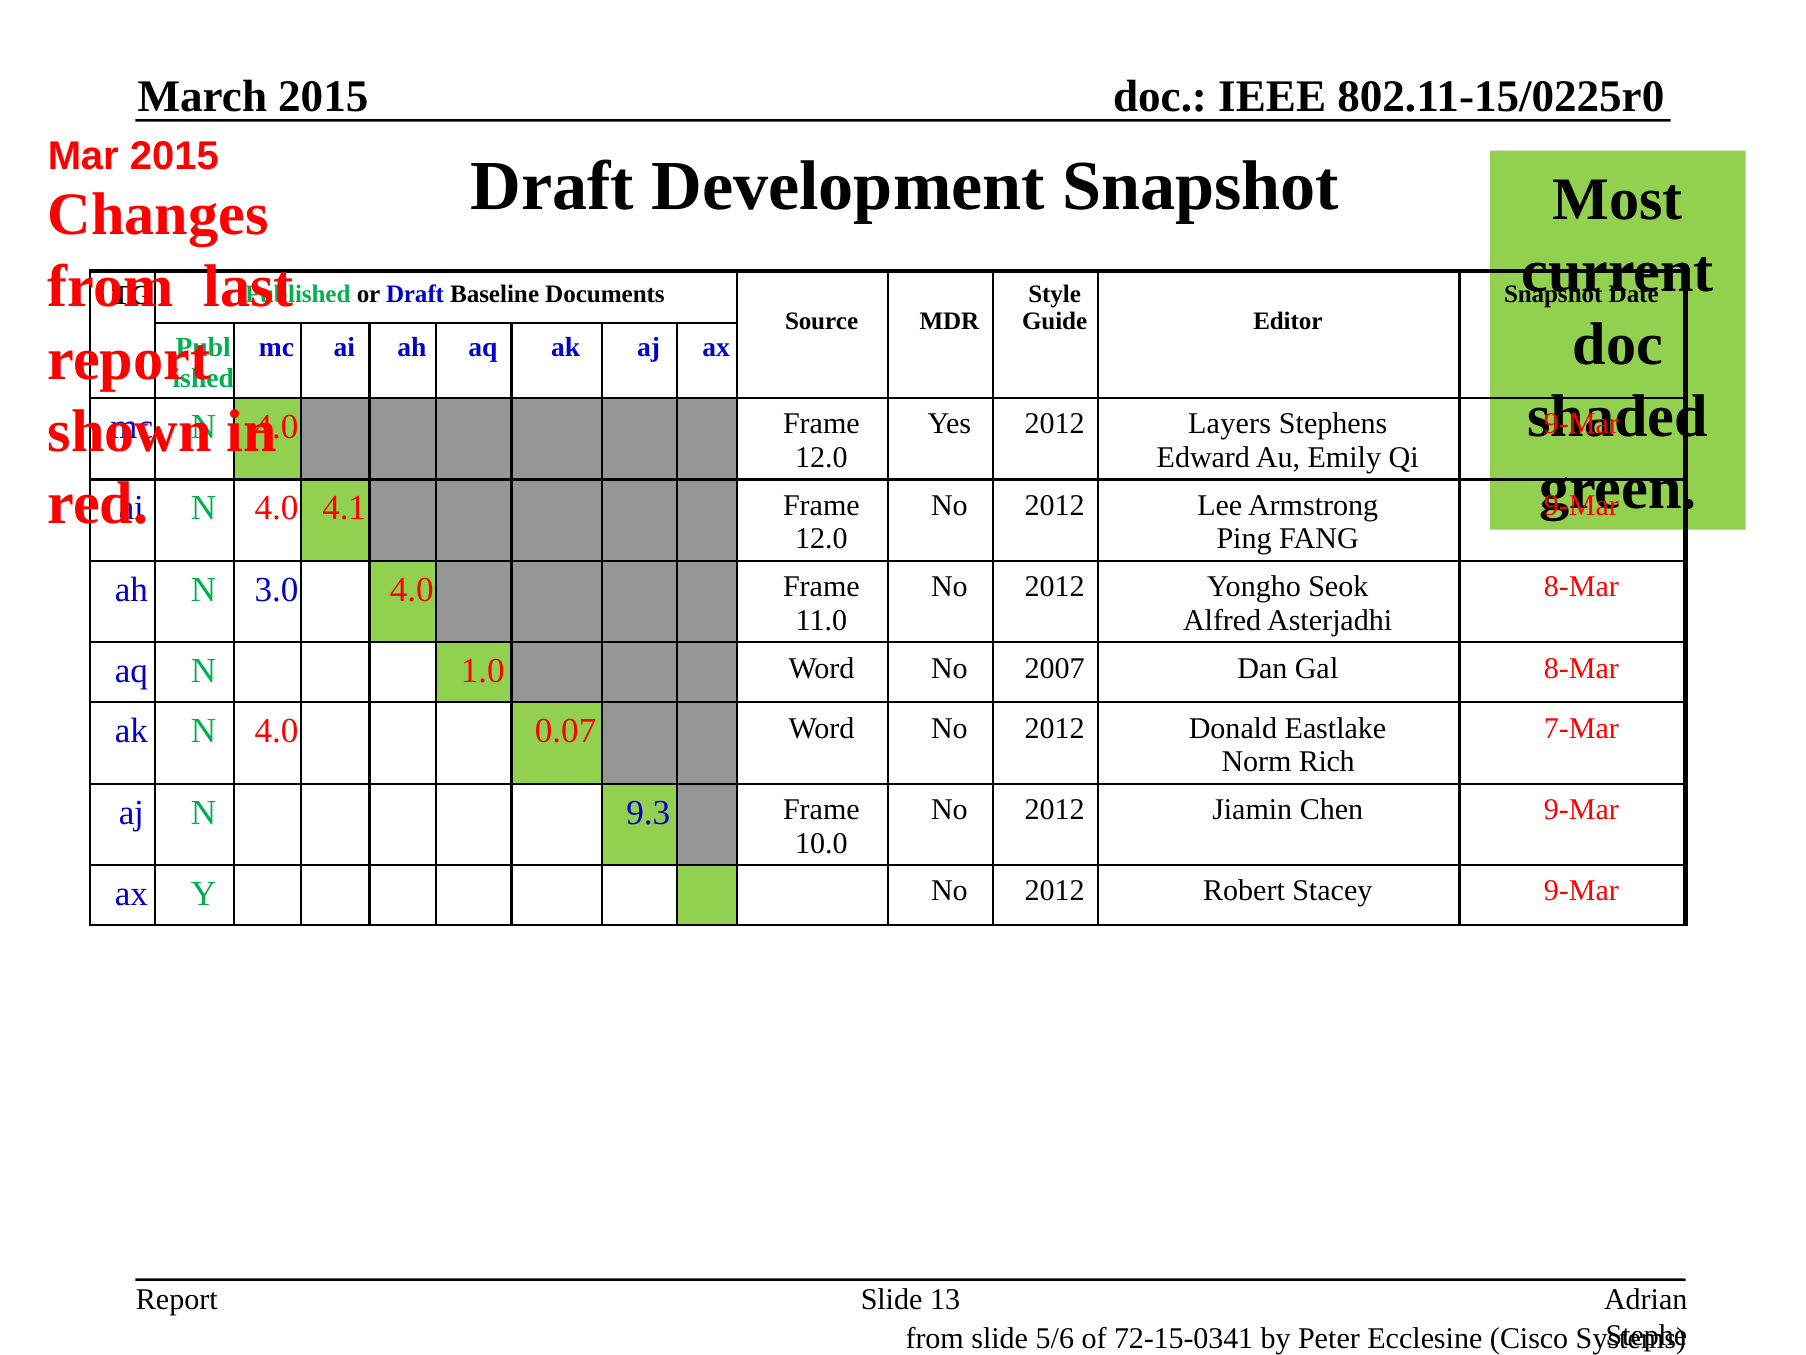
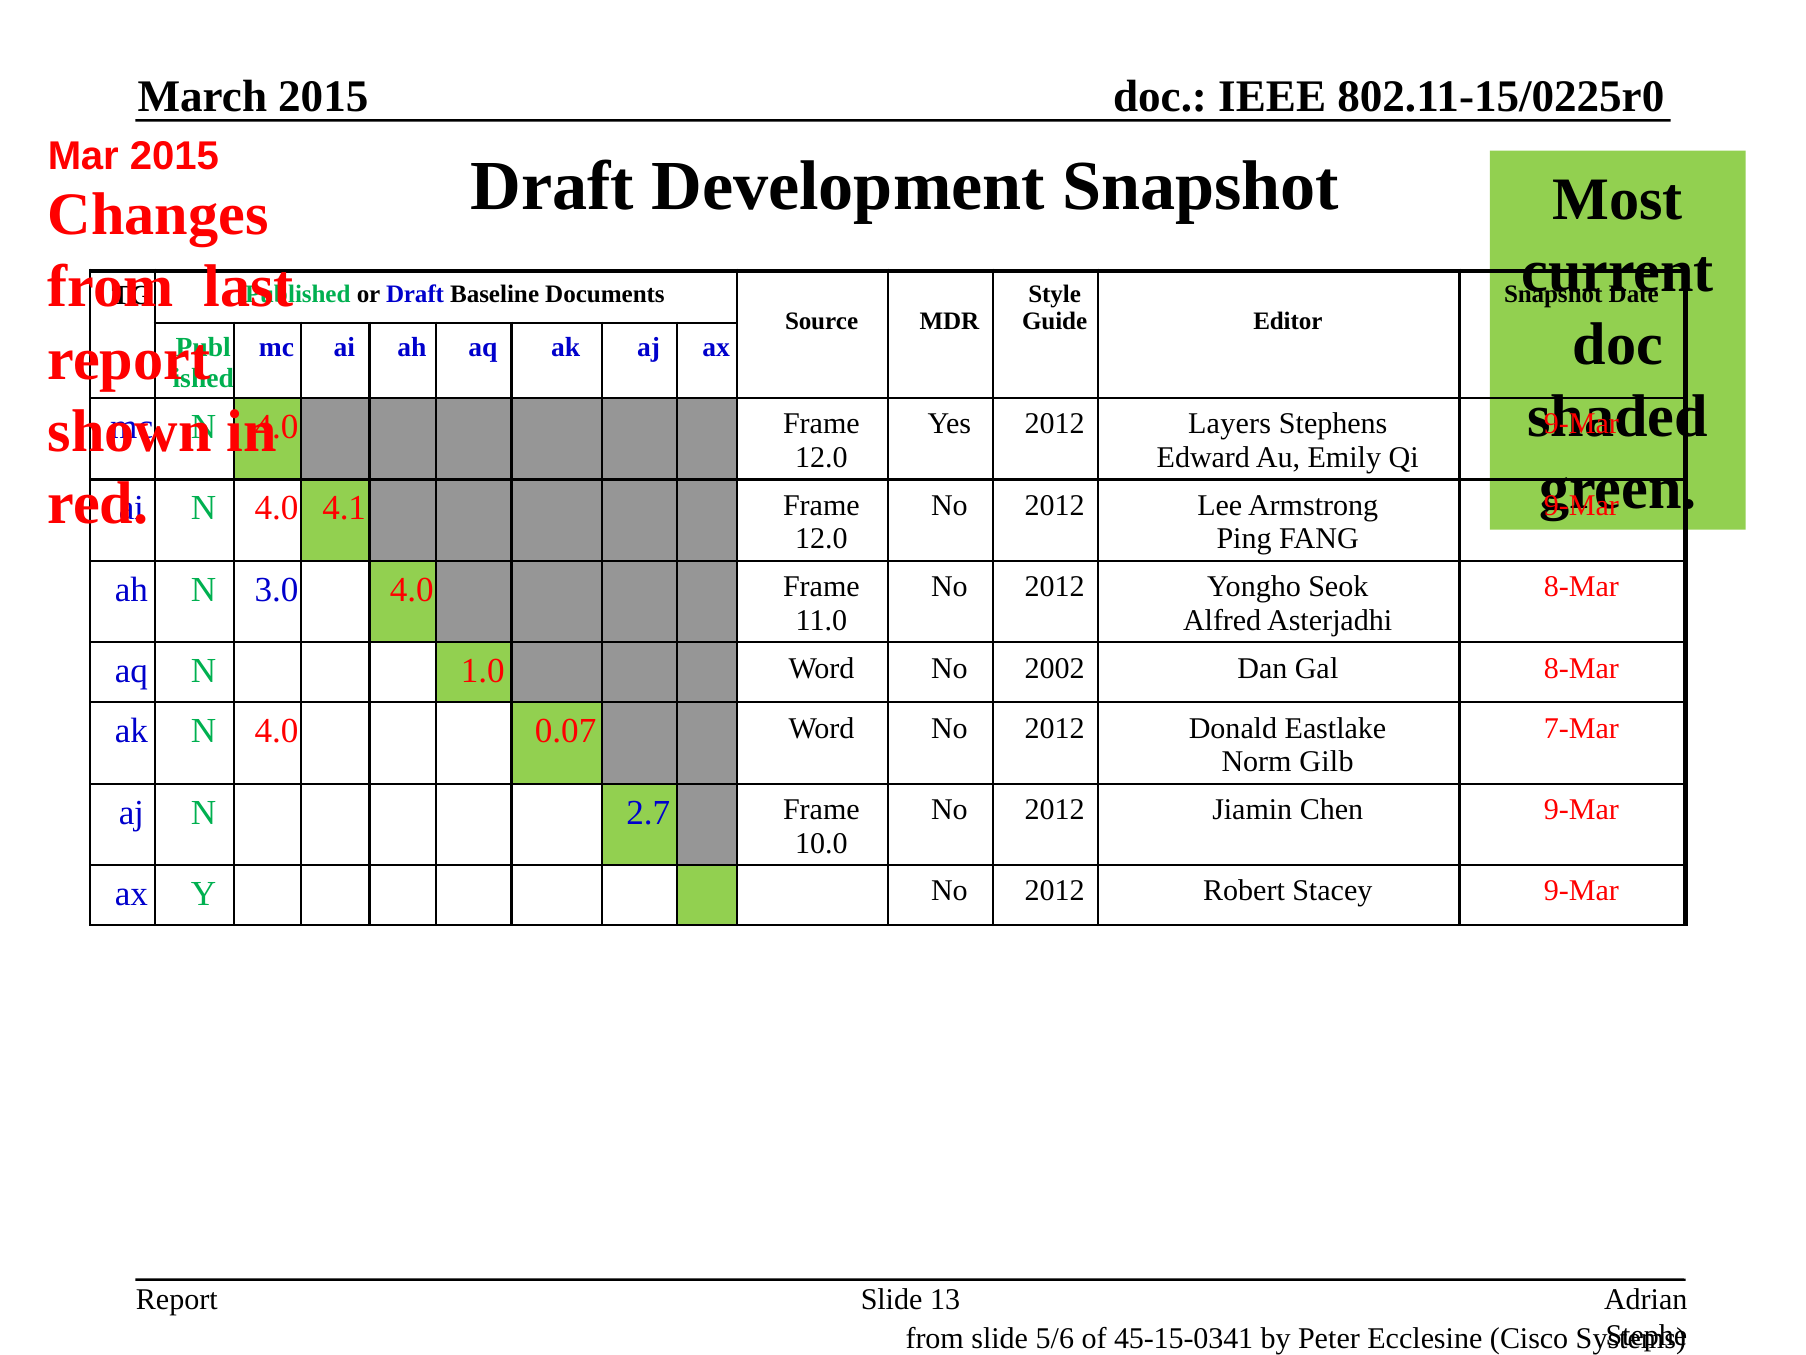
2007: 2007 -> 2002 (1055, 668)
Rich: Rich -> Gilb (1326, 761)
9.3: 9.3 -> 2.7 (648, 812)
72-15-0341: 72-15-0341 -> 45-15-0341 (1184, 1339)
